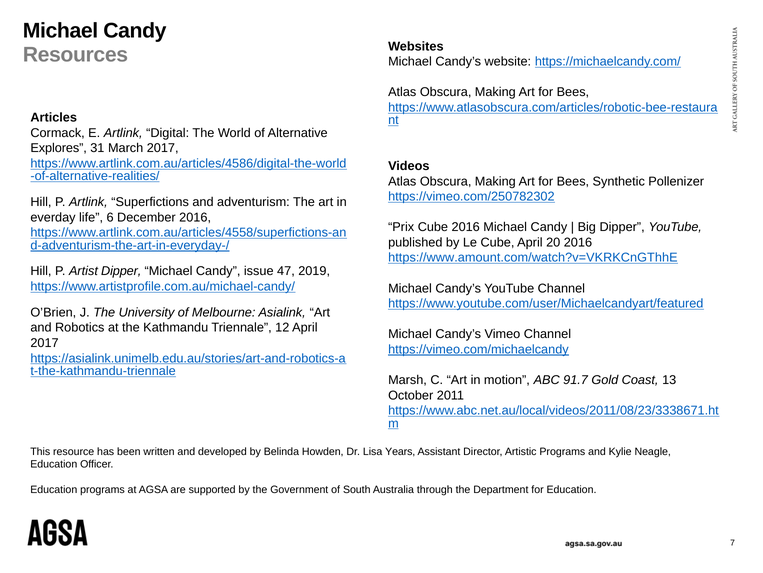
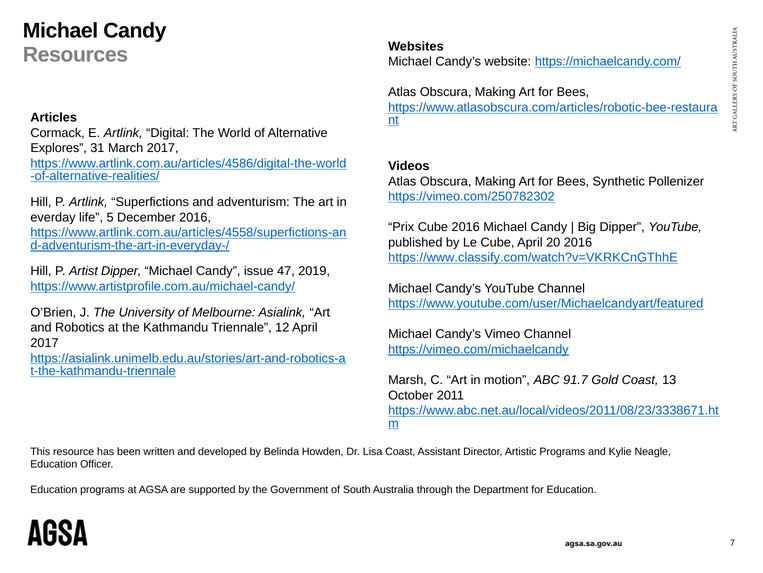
6: 6 -> 5 (110, 217)
https://www.amount.com/watch?v=VKRKCnGThhE: https://www.amount.com/watch?v=VKRKCnGThhE -> https://www.classify.com/watch?v=VKRKCnGThhE (533, 257)
Lisa Years: Years -> Coast (400, 451)
